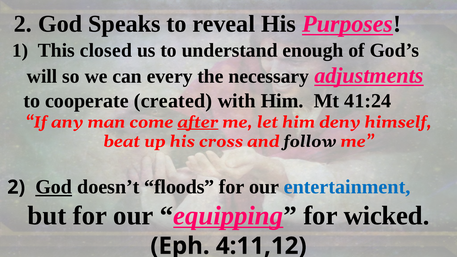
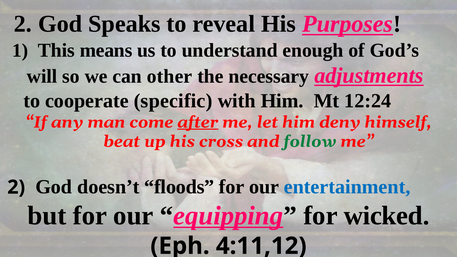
closed: closed -> means (106, 50)
every: every -> other (170, 76)
created: created -> specific (173, 101)
41:24: 41:24 -> 12:24 (368, 101)
follow colour: black -> green (310, 142)
God underline: present -> none (54, 187)
